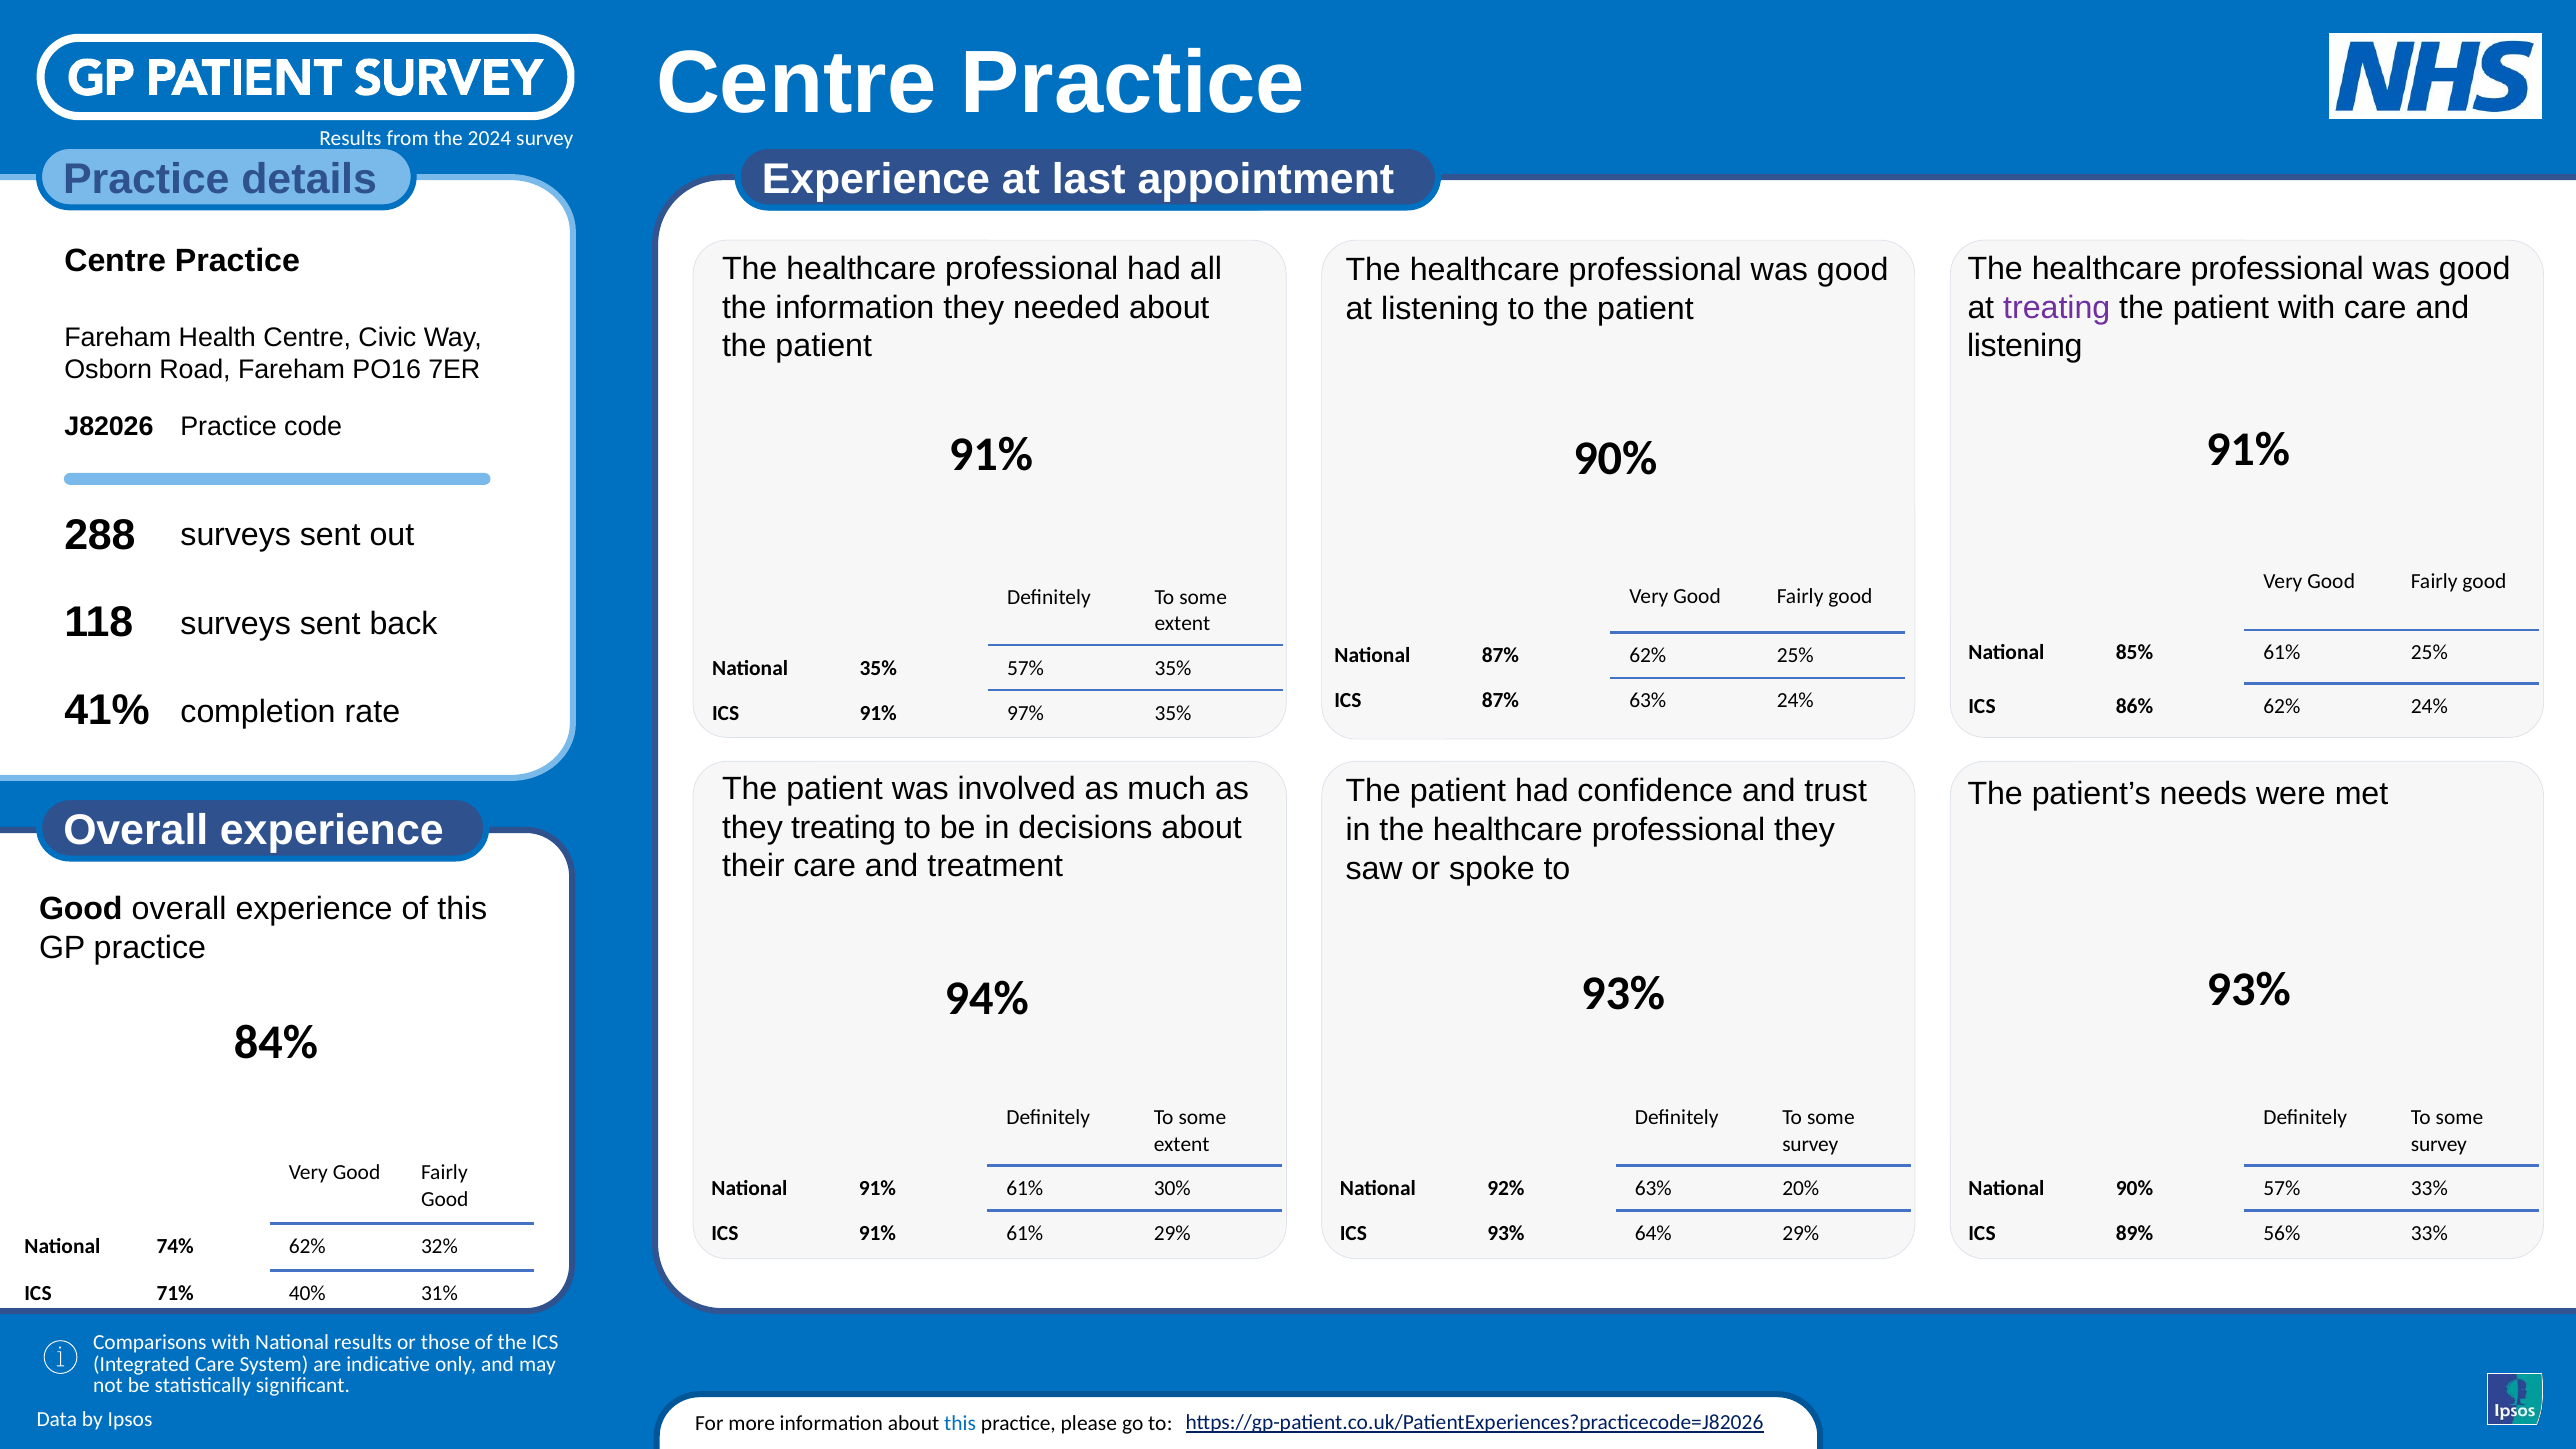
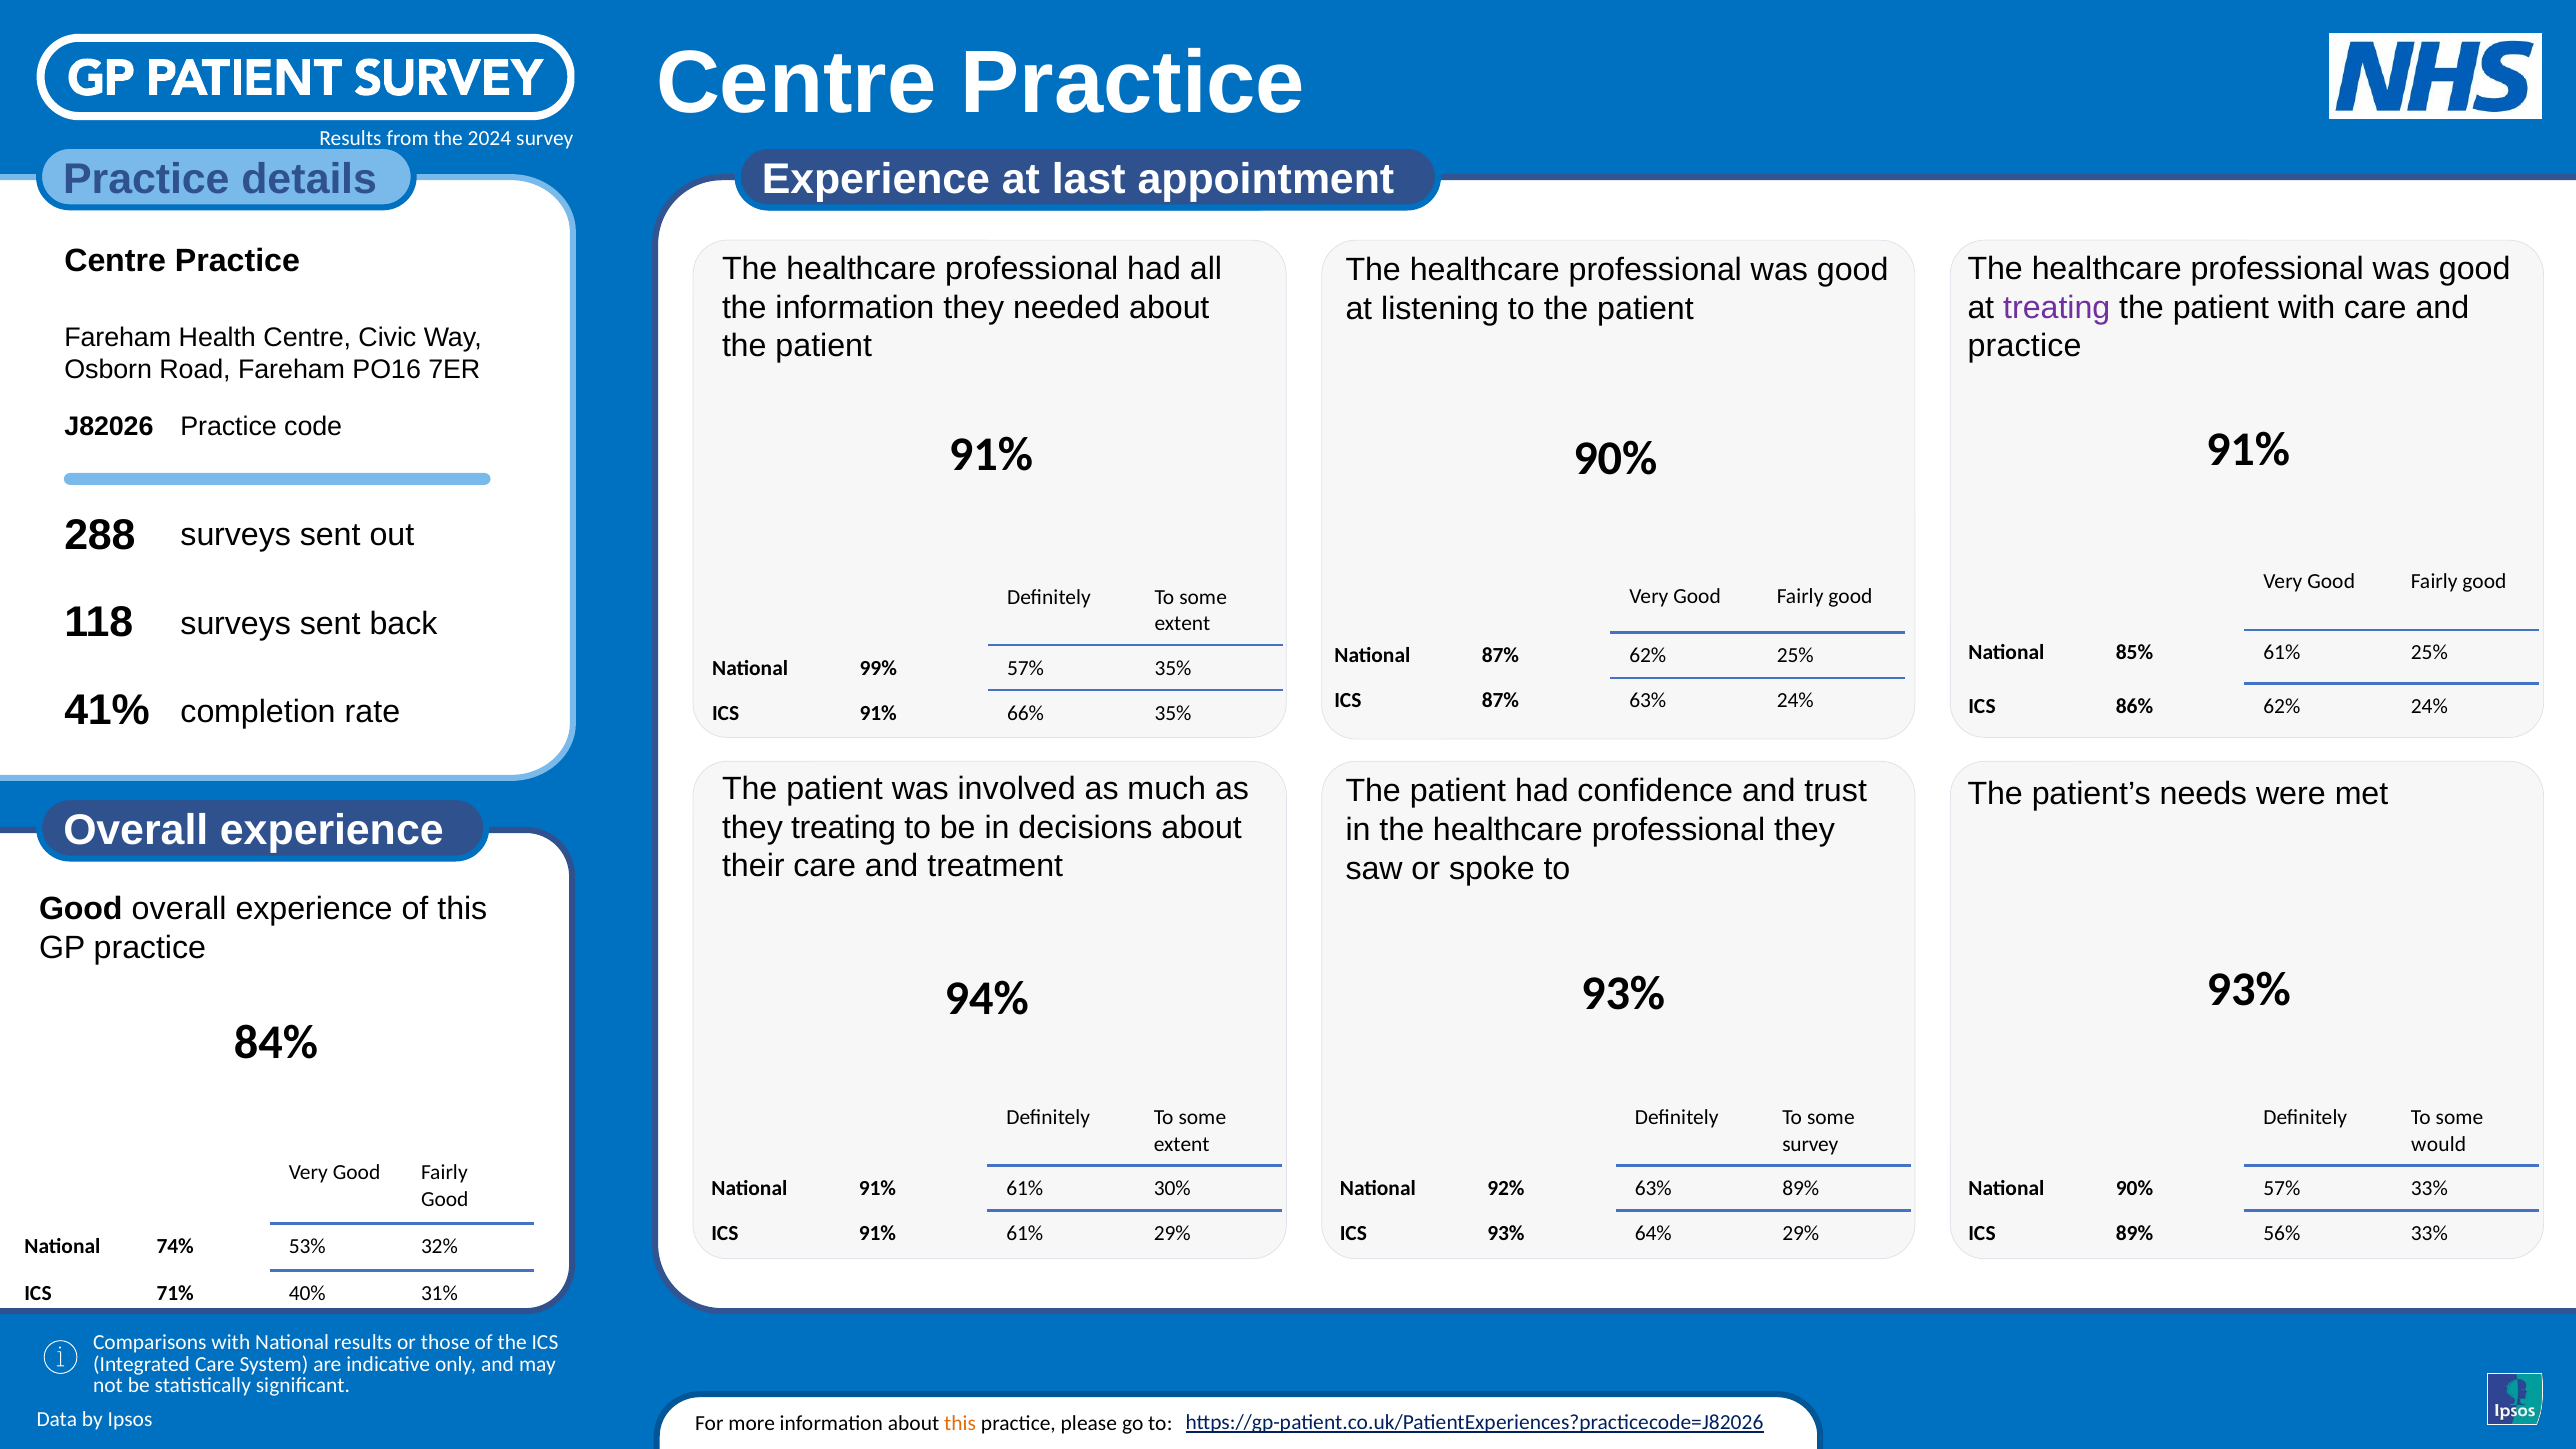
listening: listening -> practice (2025, 346)
National 35%: 35% -> 99% (878, 668)
97%: 97% -> 66% (1026, 713)
survey: survey -> would (2439, 1144)
63% 20%: 20% -> 89% (1801, 1189)
74% 62%: 62% -> 53% (307, 1247)
this colour: blue -> orange (960, 1424)
